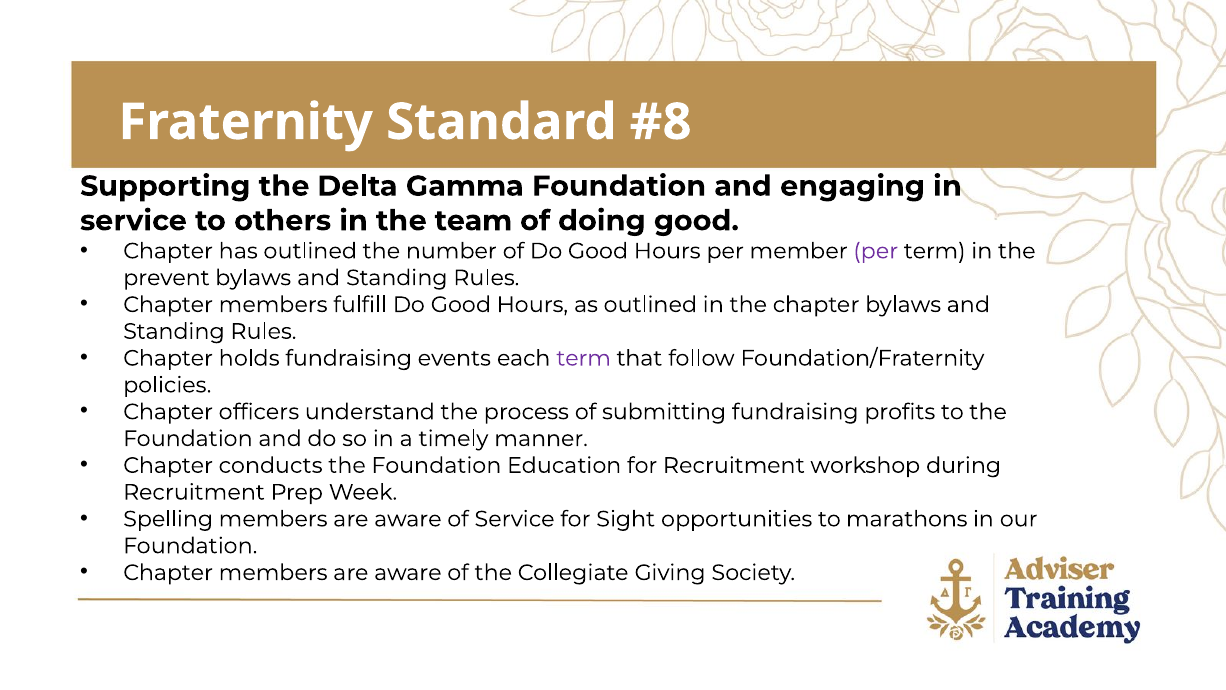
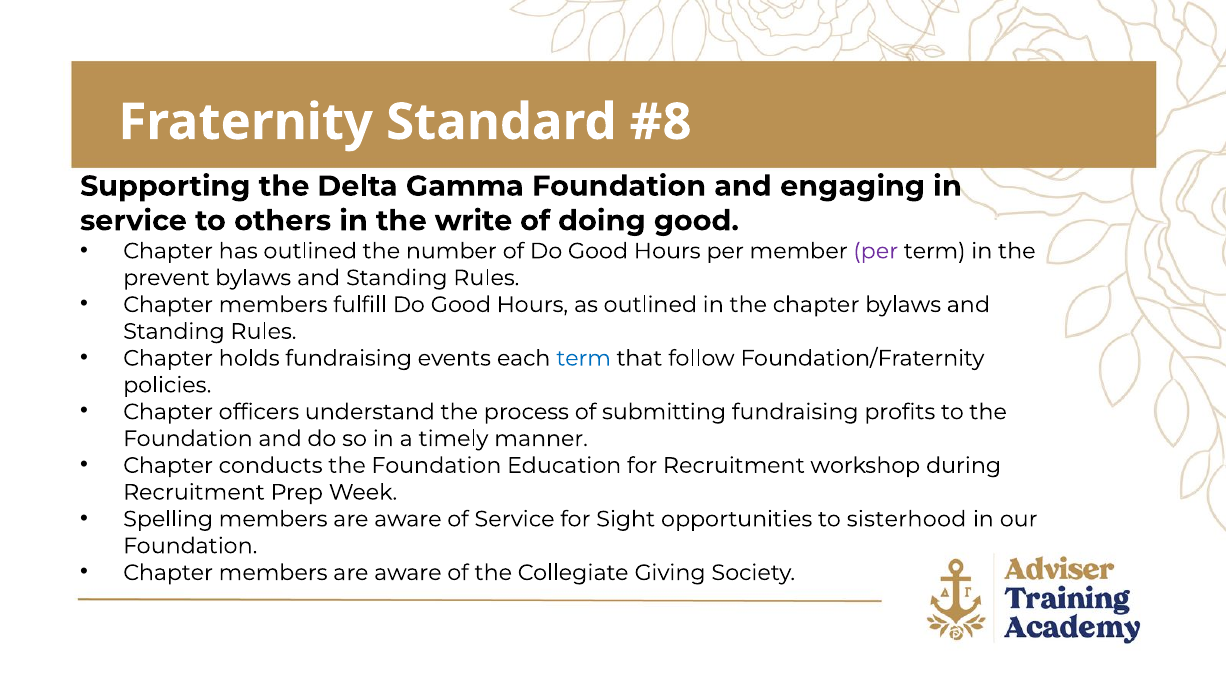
team: team -> write (473, 221)
term colour: purple -> blue (584, 358)
marathons: marathons -> sisterhood (907, 519)
